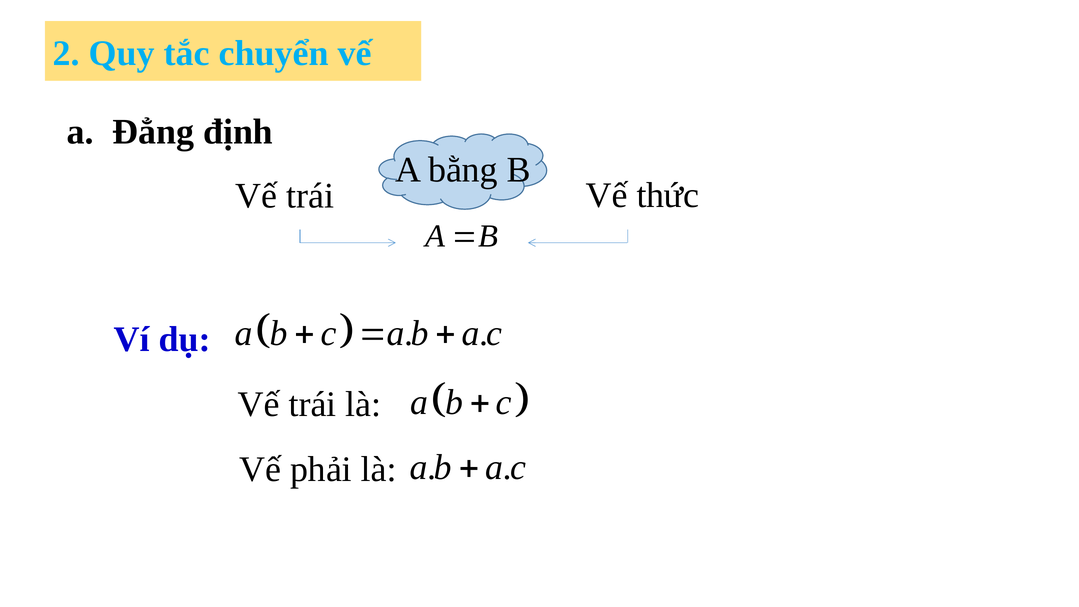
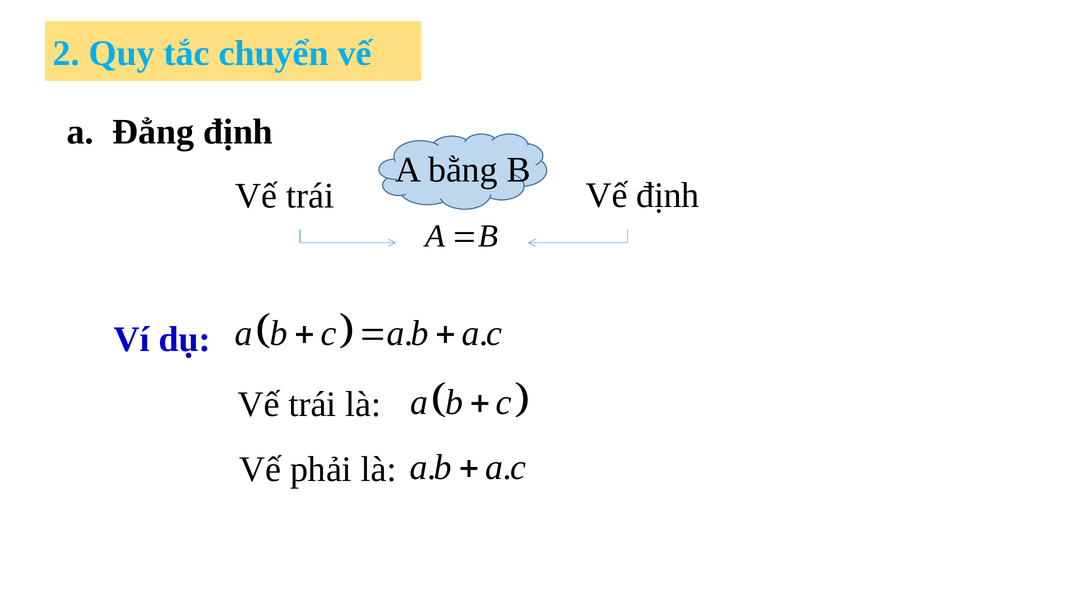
Vế thức: thức -> định (668, 195)
